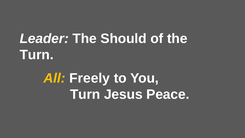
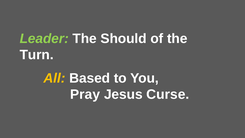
Leader colour: white -> light green (44, 38)
Freely: Freely -> Based (90, 78)
Turn: Turn -> Pray (85, 94)
Peace: Peace -> Curse (168, 94)
